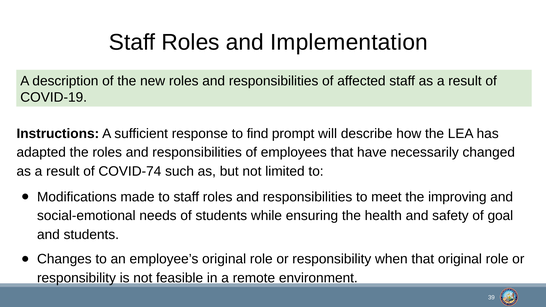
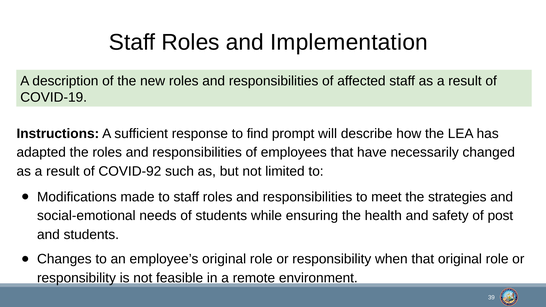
COVID-74: COVID-74 -> COVID-92 (130, 171)
improving: improving -> strategies (457, 197)
goal: goal -> post (500, 216)
